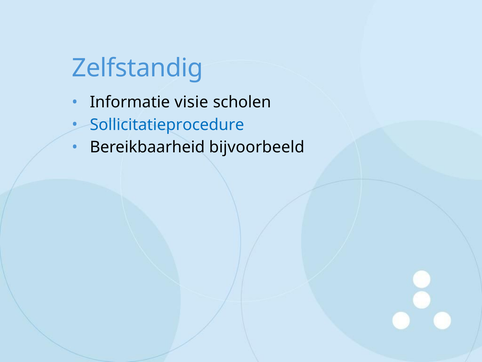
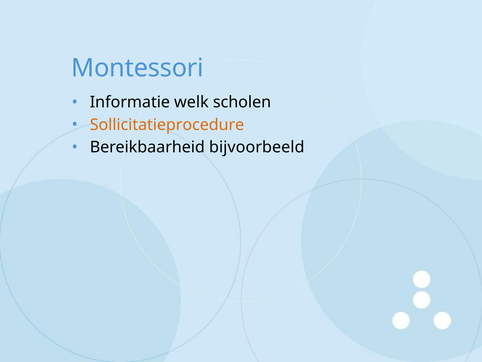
Zelfstandig: Zelfstandig -> Montessori (137, 68)
visie: visie -> welk (191, 102)
Sollicitatieprocedure colour: blue -> orange (167, 125)
